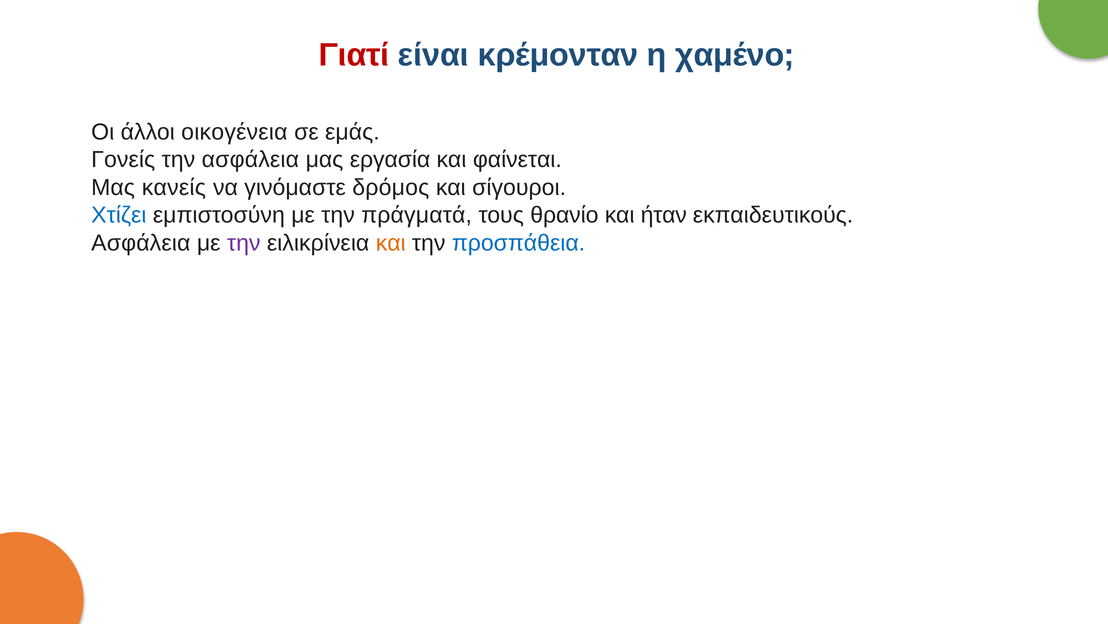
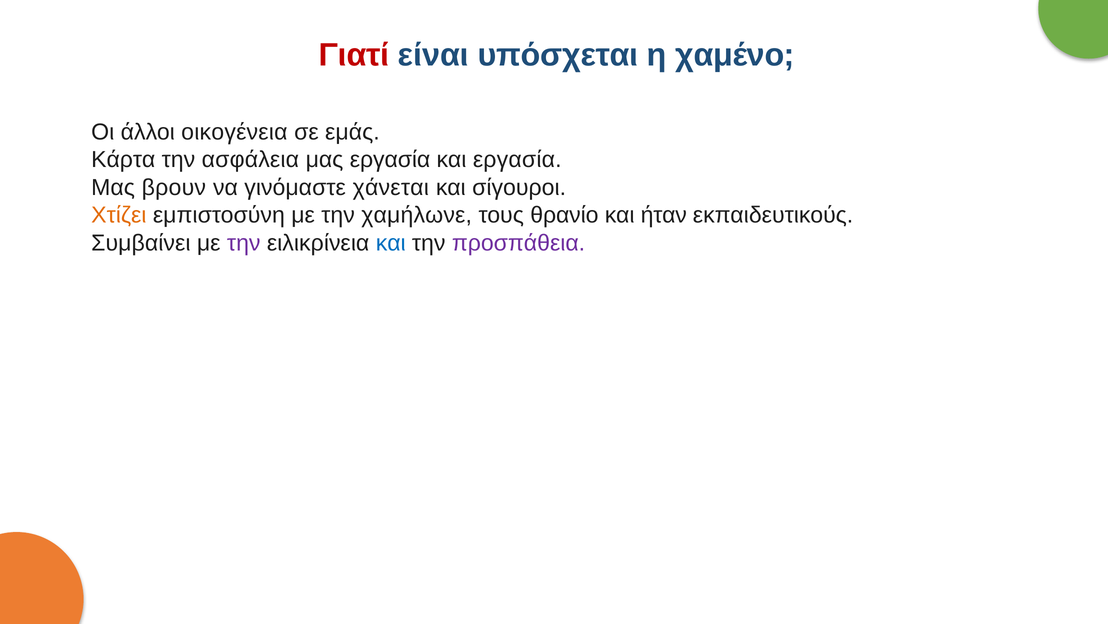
κρέμονταν: κρέμονταν -> υπόσχεται (558, 55)
Γονείς: Γονείς -> Κάρτα (123, 159)
και φαίνεται: φαίνεται -> εργασία (517, 159)
κανείς: κανείς -> βρουν (174, 187)
δρόμος: δρόμος -> χάνεται (391, 187)
Χτίζει colour: blue -> orange (119, 215)
πράγματά: πράγματά -> χαμήλωνε (417, 215)
Ασφάλεια: Ασφάλεια -> Συμβαίνει (141, 243)
και colour: orange -> blue (391, 243)
προσπάθεια colour: blue -> purple (519, 243)
